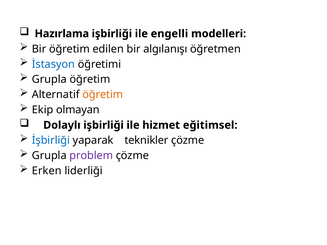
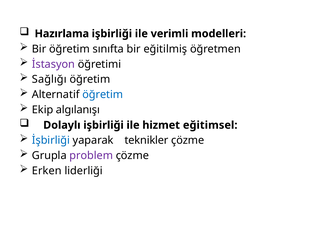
engelli: engelli -> verimli (170, 34)
edilen: edilen -> sınıfta (108, 49)
algılanışı: algılanışı -> eğitilmiş (165, 49)
İstasyon colour: blue -> purple (53, 64)
Grupla: Grupla -> Sağlığı (49, 79)
öğretim colour: orange -> blue (103, 95)
olmayan: olmayan -> algılanışı (78, 110)
